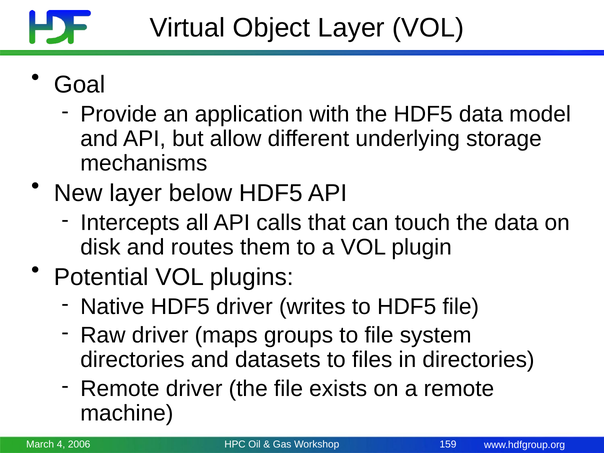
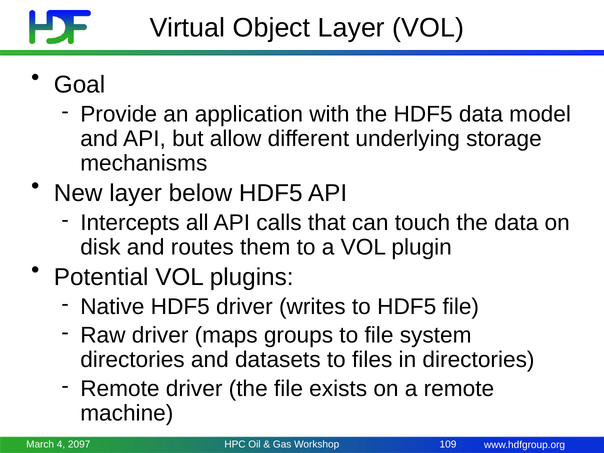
2006: 2006 -> 2097 (79, 445)
159: 159 -> 109 (448, 445)
